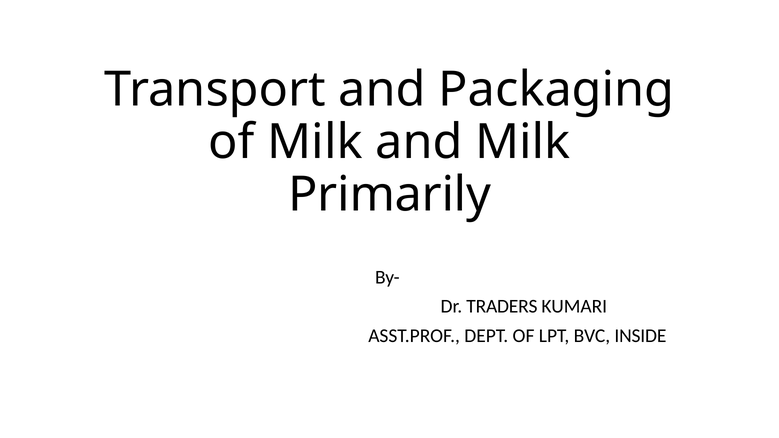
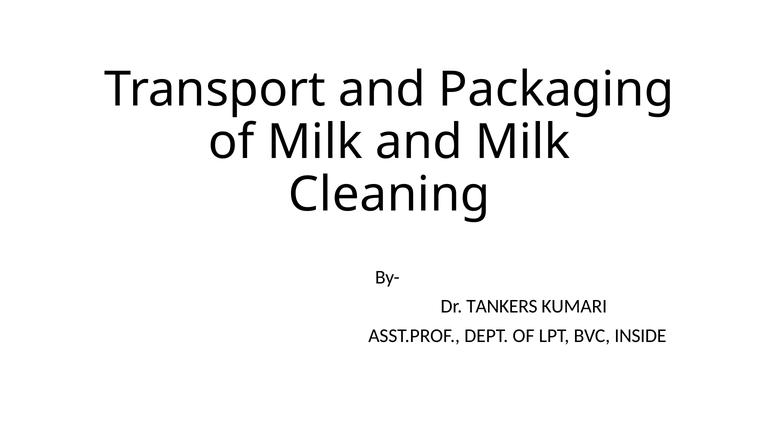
Primarily: Primarily -> Cleaning (389, 195)
TRADERS: TRADERS -> TANKERS (502, 307)
